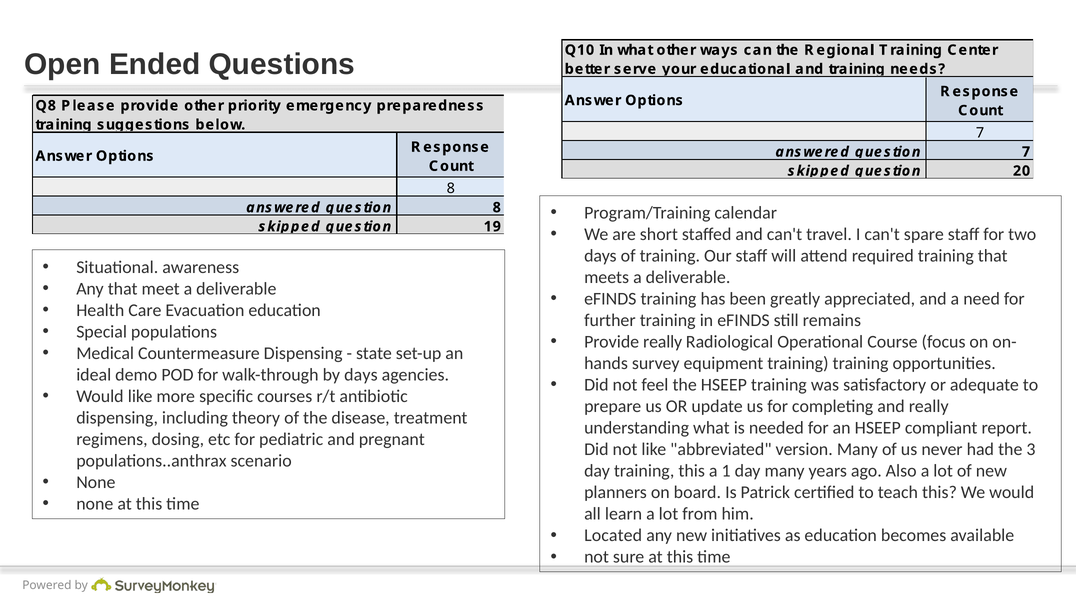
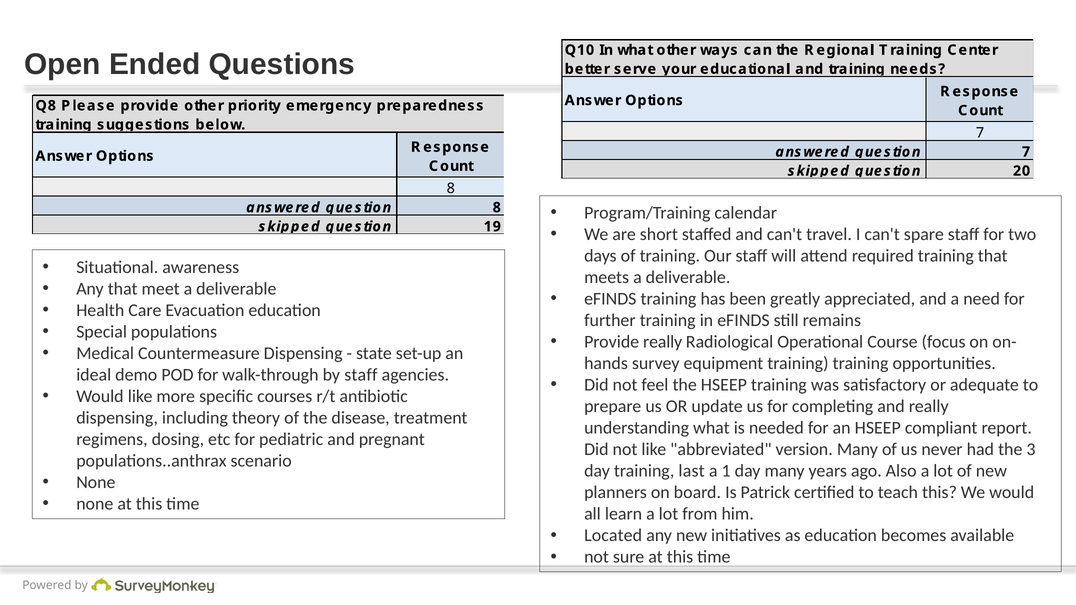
by days: days -> staff (361, 375)
training this: this -> last (692, 471)
